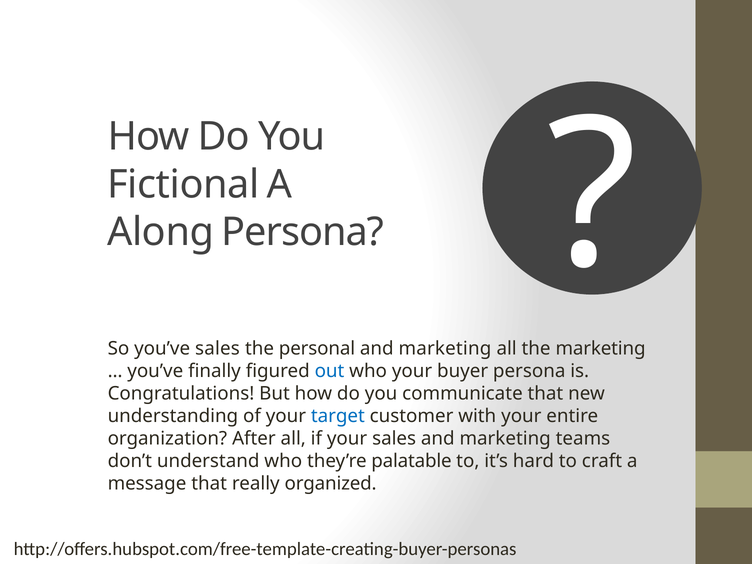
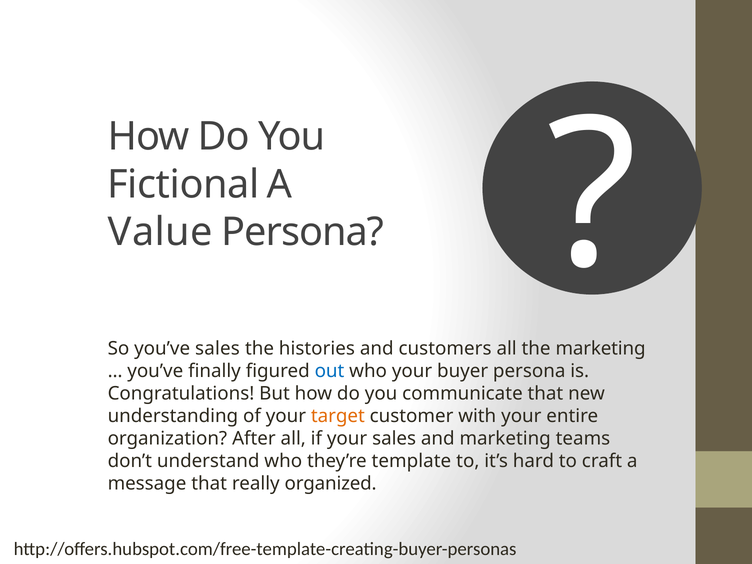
Along: Along -> Value (160, 232)
personal: personal -> histories (317, 348)
marketing: marketing -> customers (445, 348)
target colour: blue -> orange (338, 416)
palatable: palatable -> template (411, 461)
